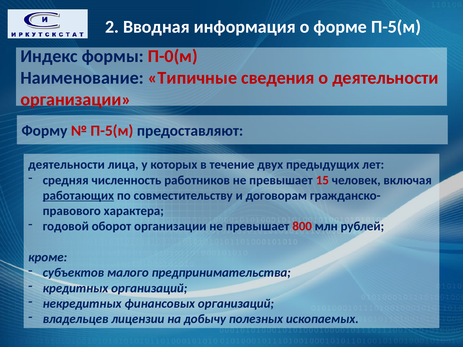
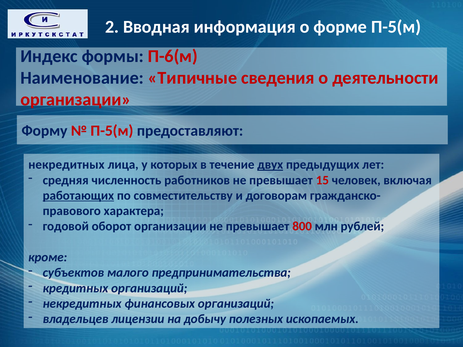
П-0(м: П-0(м -> П-6(м (173, 56)
деятельности: деятельности -> некредитных (66, 165)
двух underline: none -> present (270, 165)
